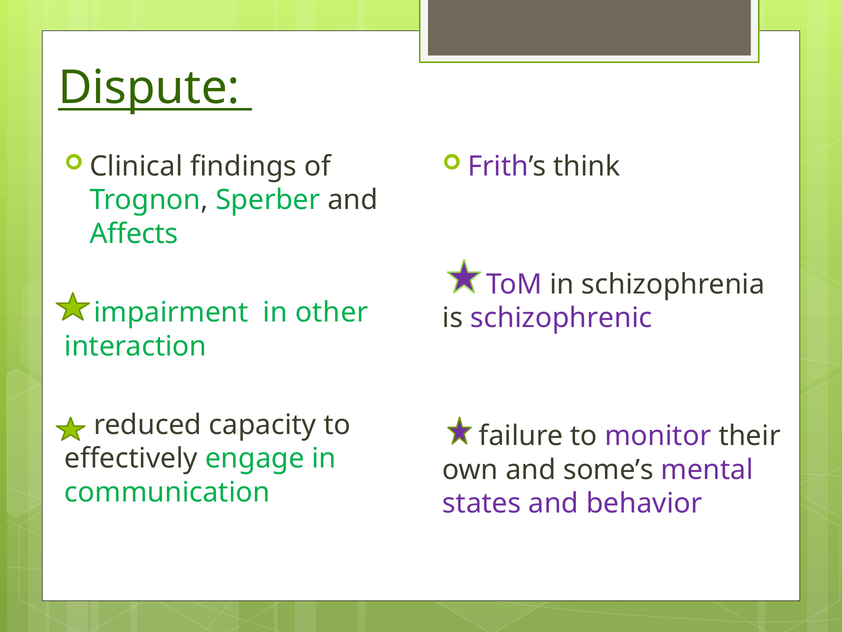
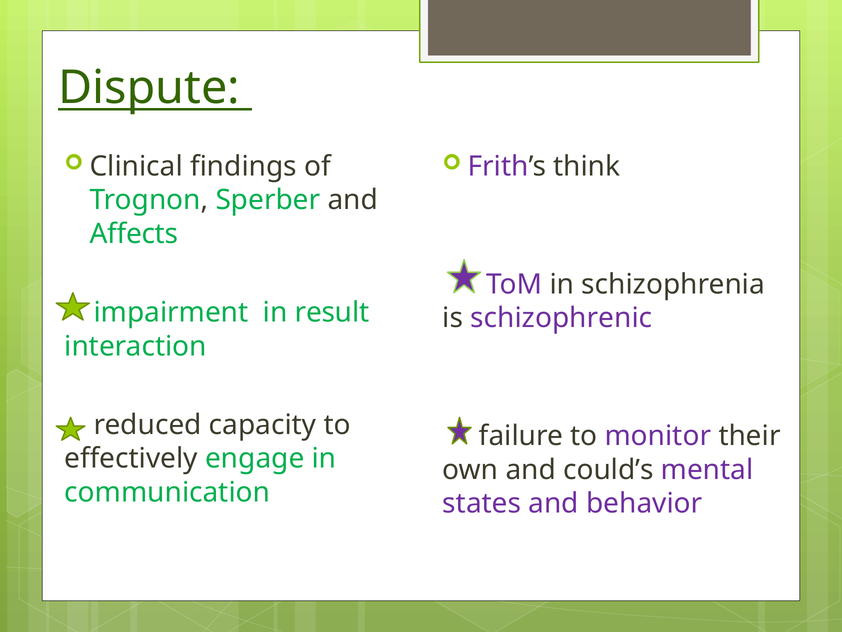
other: other -> result (332, 312)
some’s: some’s -> could’s (608, 469)
